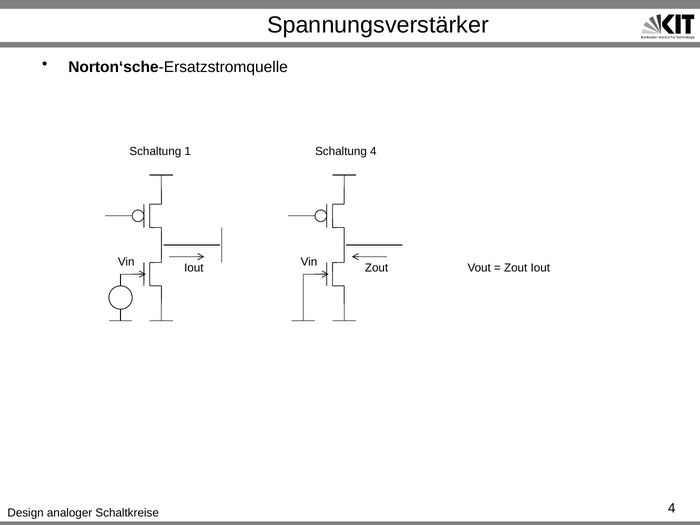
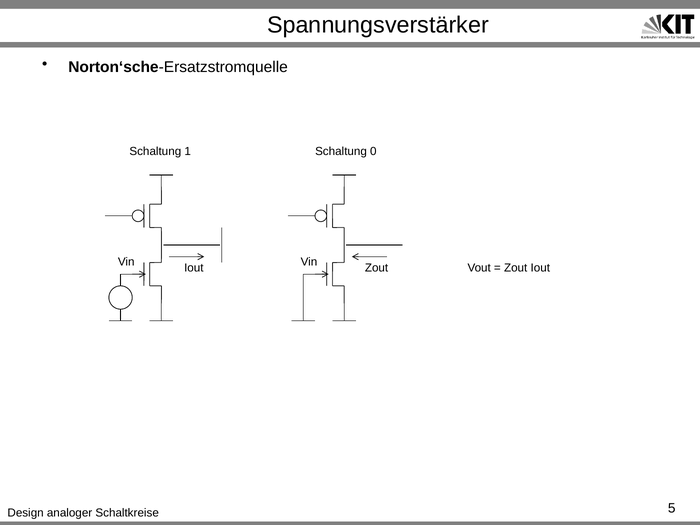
Schaltung 4: 4 -> 0 (373, 151)
4: 4 -> 5 (672, 508)
